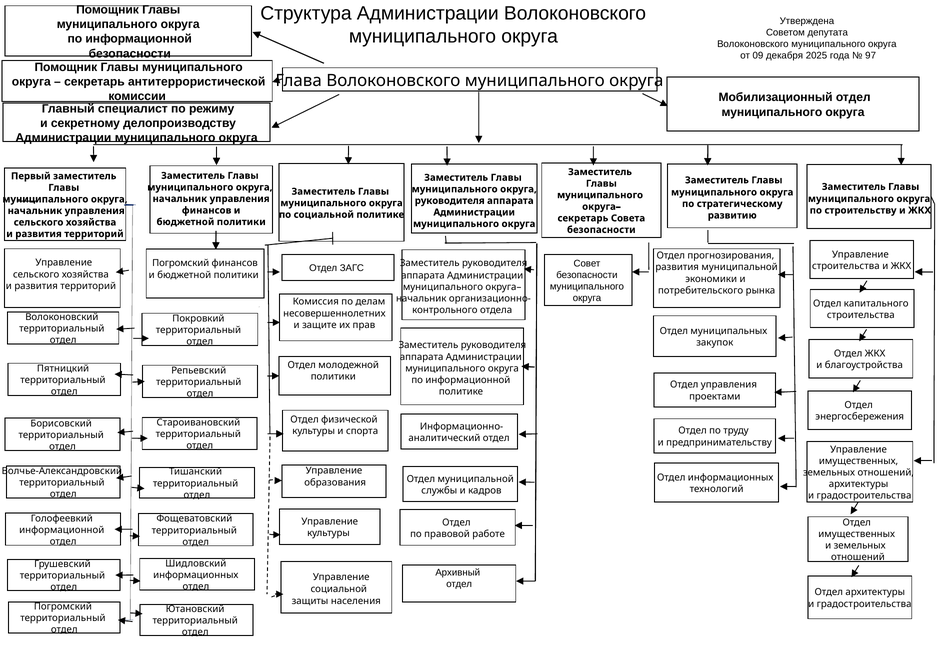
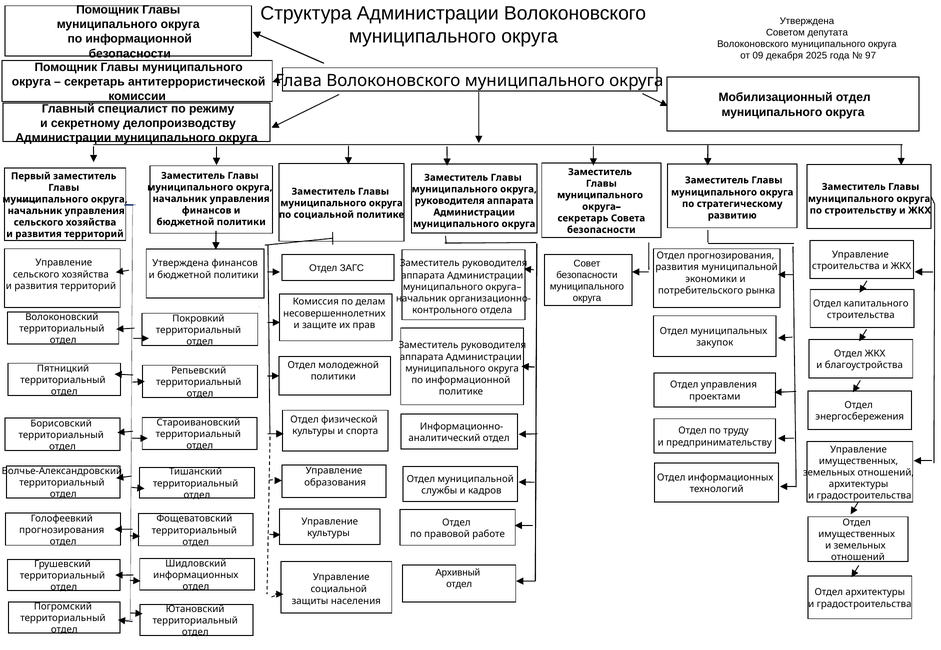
Погромский: Погромский -> Утверждена (181, 263)
информационной: информационной -> прогнозирования (62, 530)
